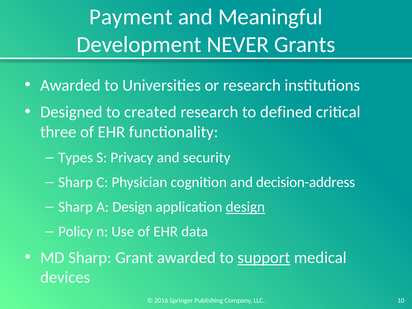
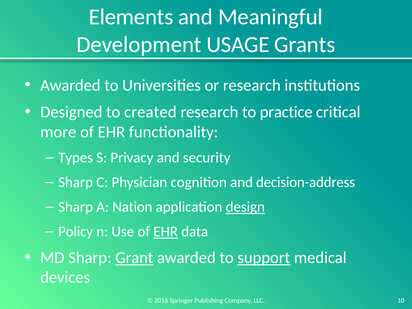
Payment: Payment -> Elements (131, 17)
NEVER: NEVER -> USAGE (238, 45)
defined: defined -> practice (286, 112)
three: three -> more (58, 132)
A Design: Design -> Nation (132, 207)
EHR underline: none -> present (166, 232)
Grant underline: none -> present (134, 258)
